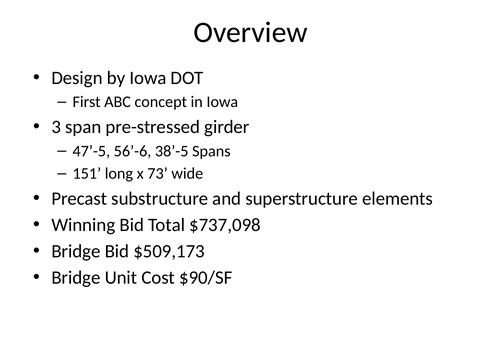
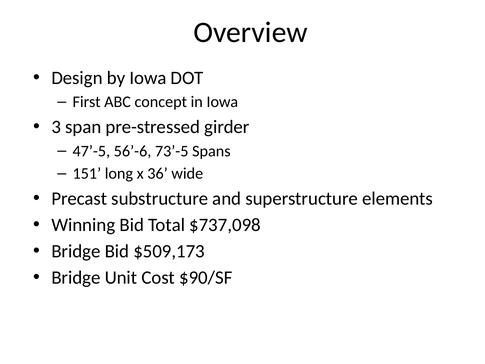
38’-5: 38’-5 -> 73’-5 (172, 151)
73: 73 -> 36 (158, 174)
